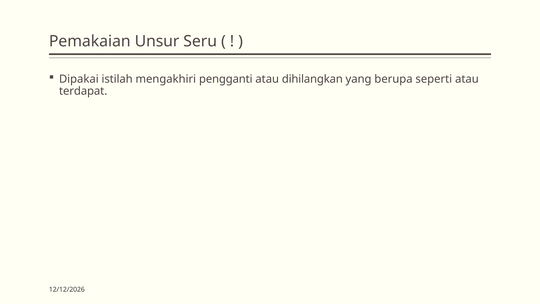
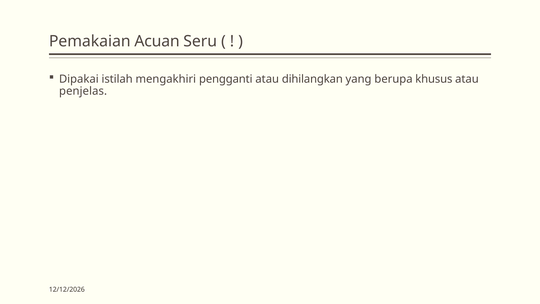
Unsur: Unsur -> Acuan (157, 41)
seperti: seperti -> khusus (434, 79)
terdapat: terdapat -> penjelas (83, 91)
